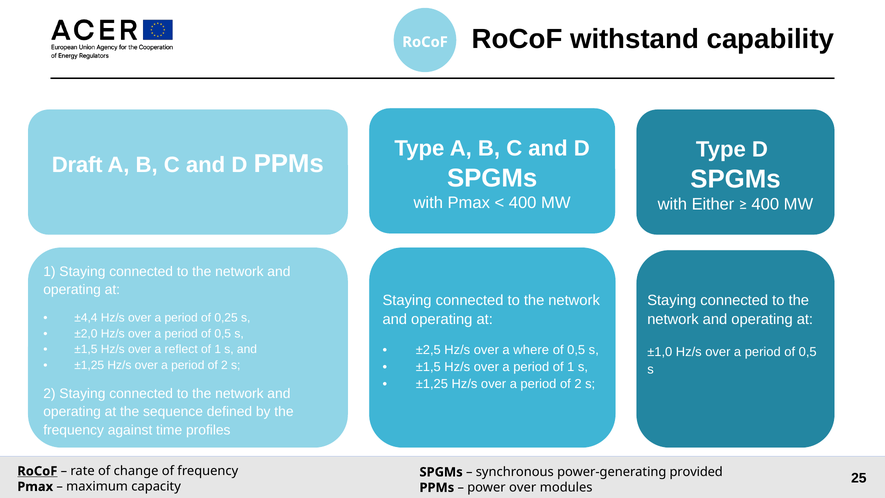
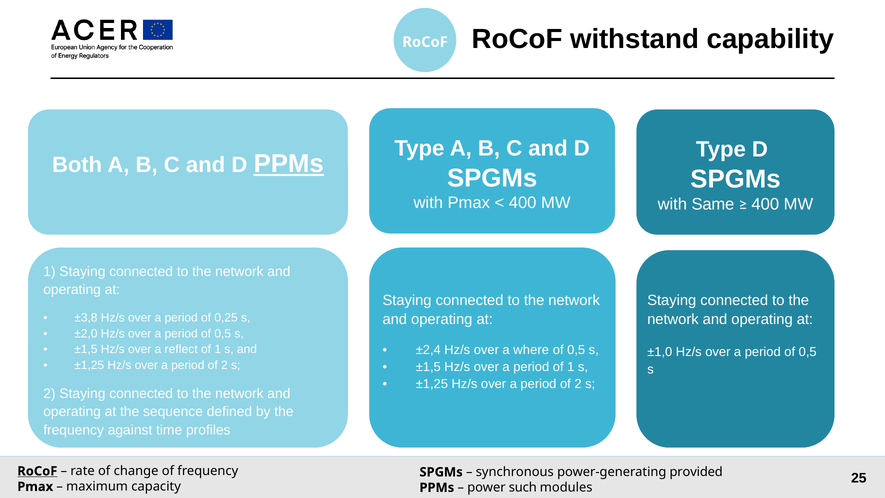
Draft: Draft -> Both (77, 165)
PPMs underline: none -> present (289, 164)
Either: Either -> Same (713, 204)
±4,4: ±4,4 -> ±3,8 (86, 318)
±2,5: ±2,5 -> ±2,4 (428, 350)
power over: over -> such (523, 487)
